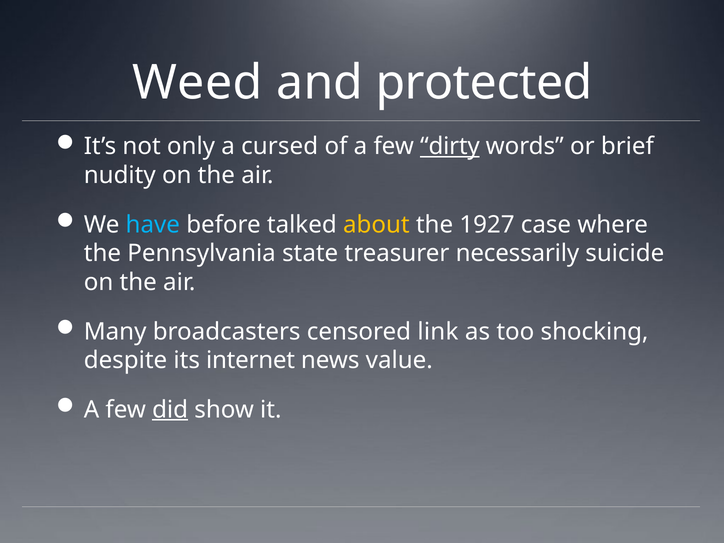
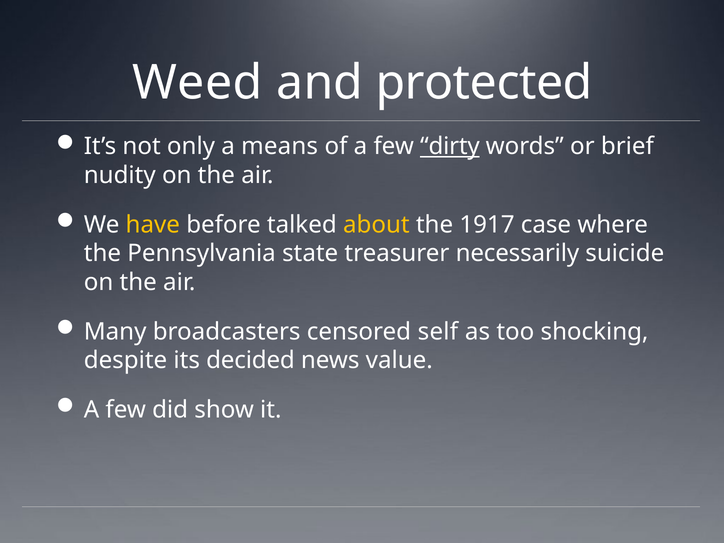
cursed: cursed -> means (280, 146)
have colour: light blue -> yellow (153, 225)
1927: 1927 -> 1917 (487, 225)
link: link -> self (438, 332)
internet: internet -> decided (250, 361)
did underline: present -> none (170, 410)
